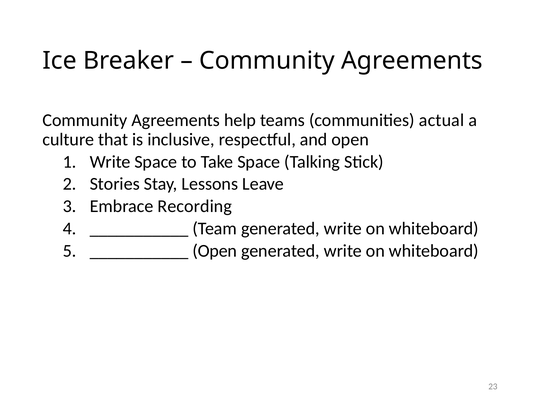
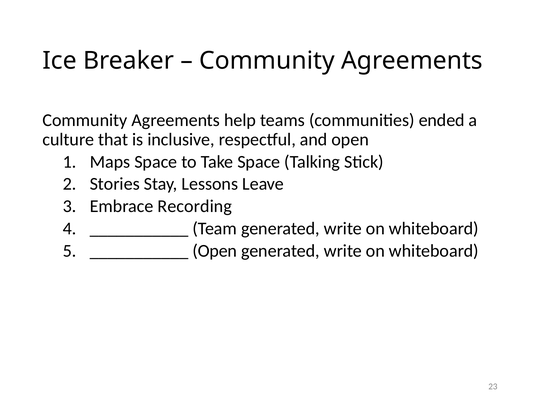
actual: actual -> ended (442, 120)
Write: Write -> Maps (110, 162)
